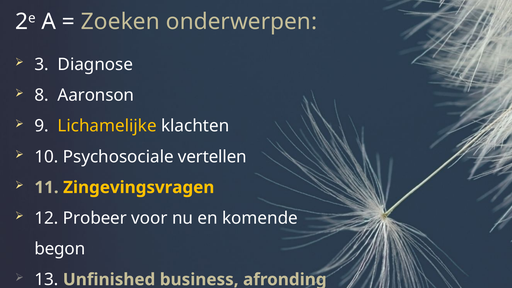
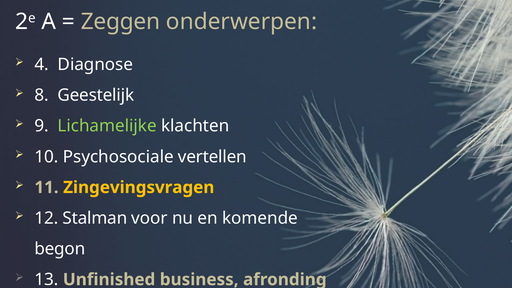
Zoeken: Zoeken -> Zeggen (121, 22)
3: 3 -> 4 (42, 65)
Aaronson: Aaronson -> Geestelijk (96, 95)
Lichamelijke colour: yellow -> light green (107, 126)
Probeer: Probeer -> Stalman (95, 218)
